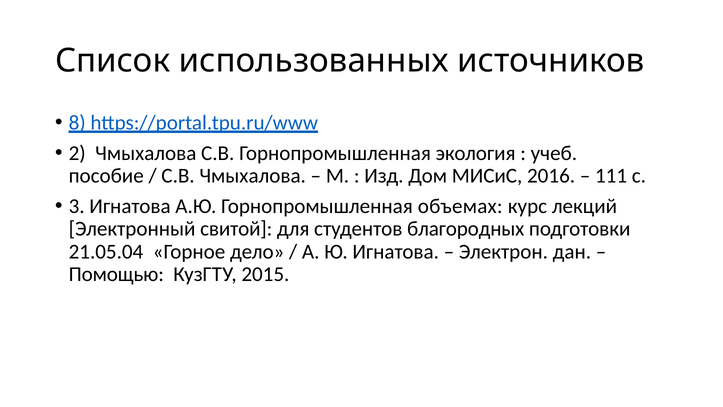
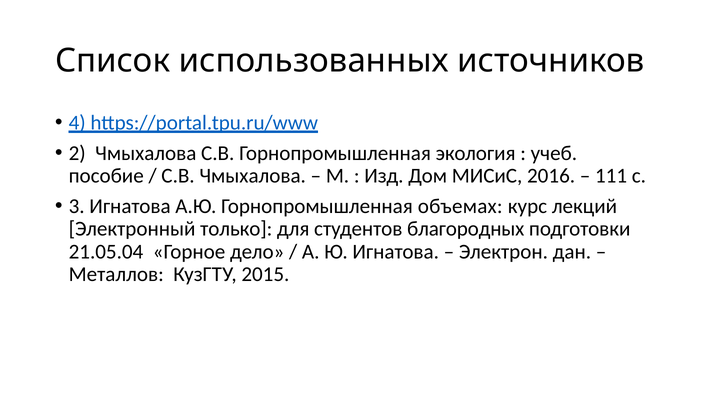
8: 8 -> 4 (77, 123)
свитой: свитой -> только (236, 229)
Помощью: Помощью -> Металлов (116, 274)
